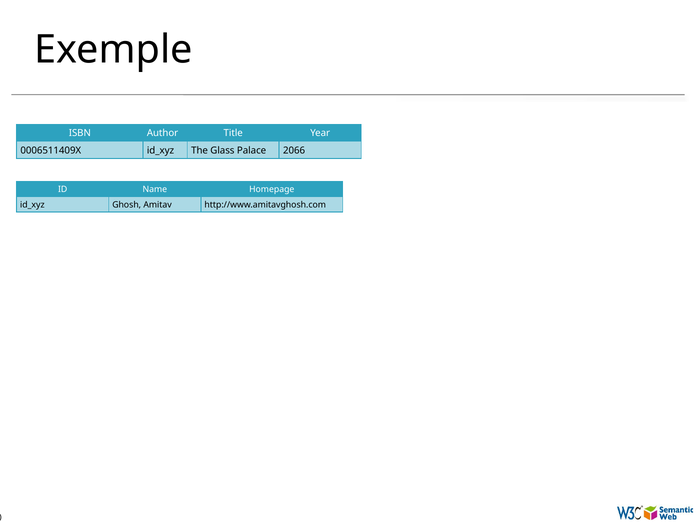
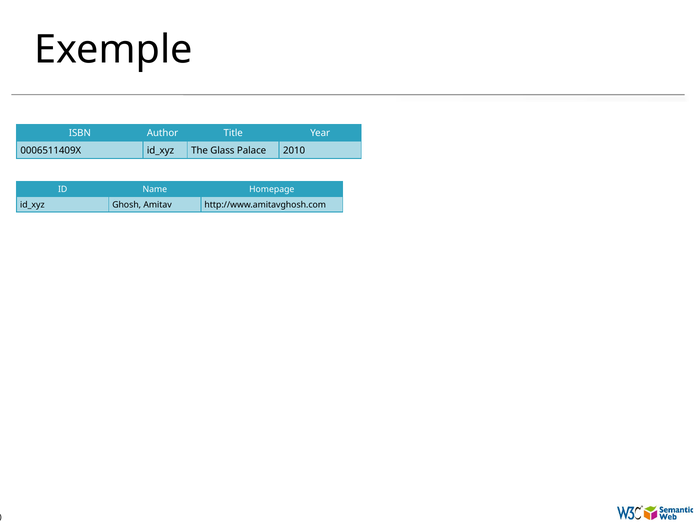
2066: 2066 -> 2010 (294, 150)
